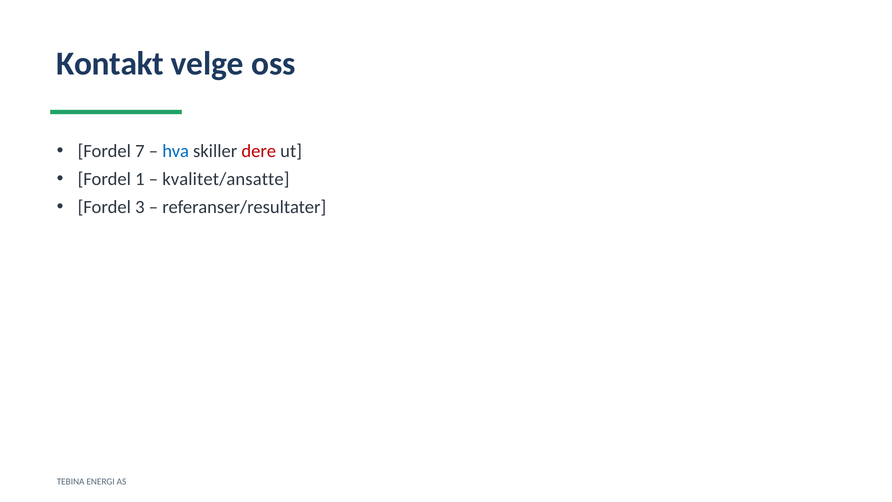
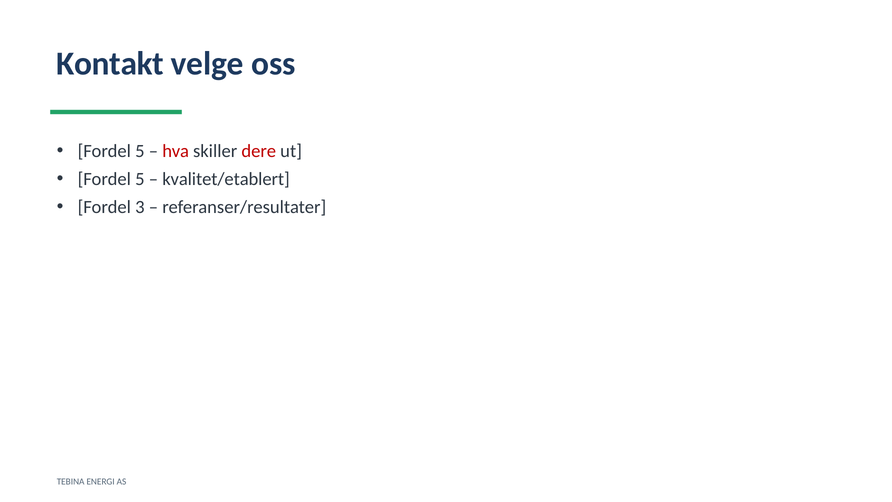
7: 7 -> 5 (140, 151)
hva colour: blue -> red (176, 151)
1: 1 -> 5 (140, 179)
kvalitet/ansatte: kvalitet/ansatte -> kvalitet/etablert (226, 179)
